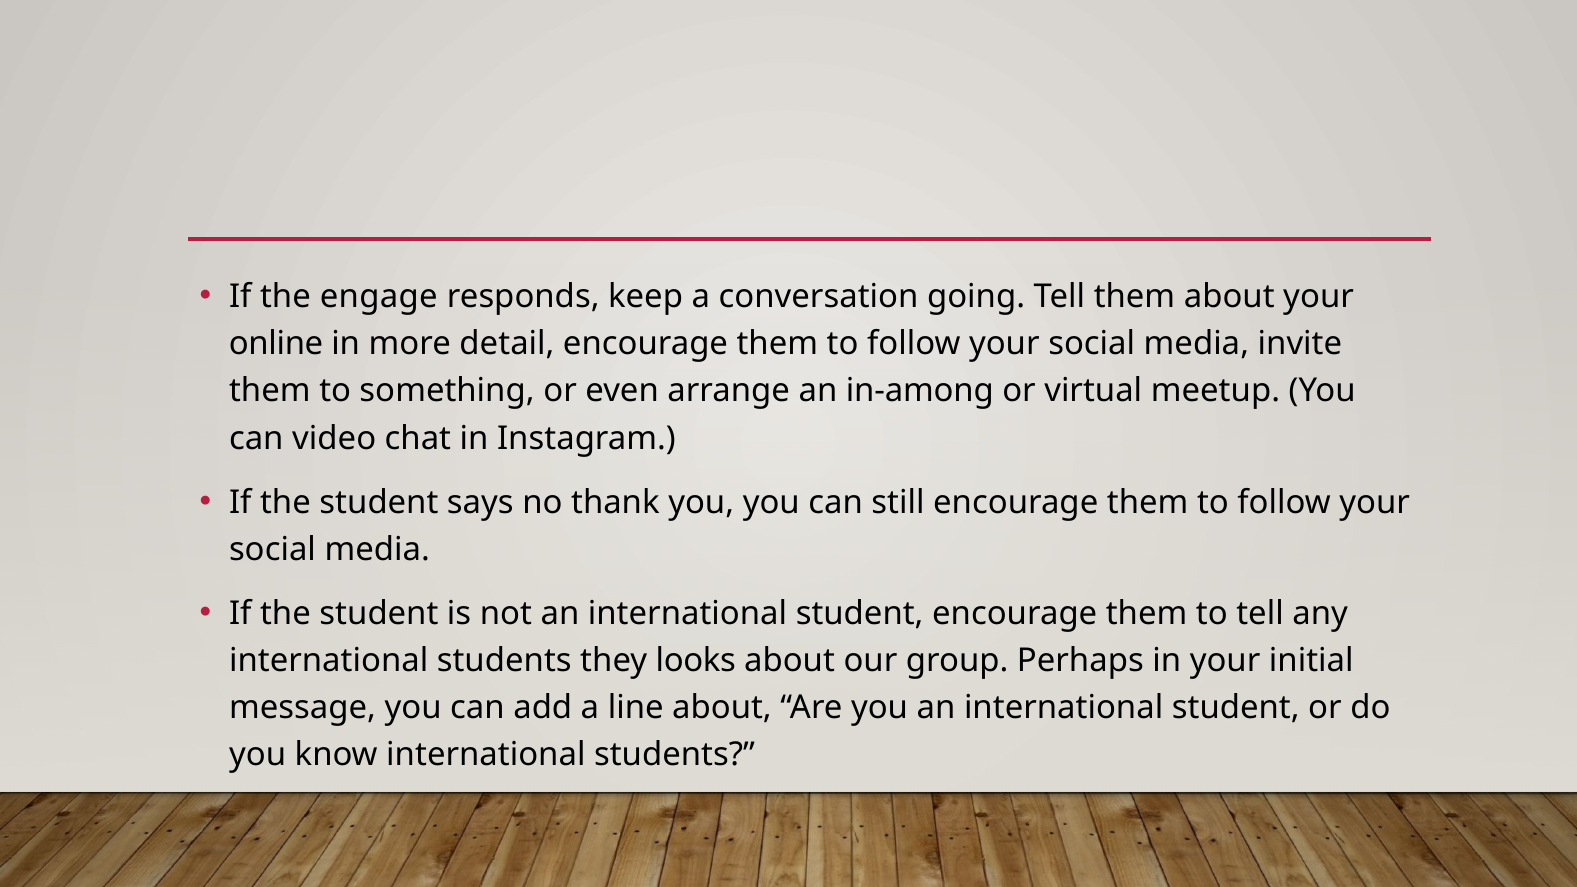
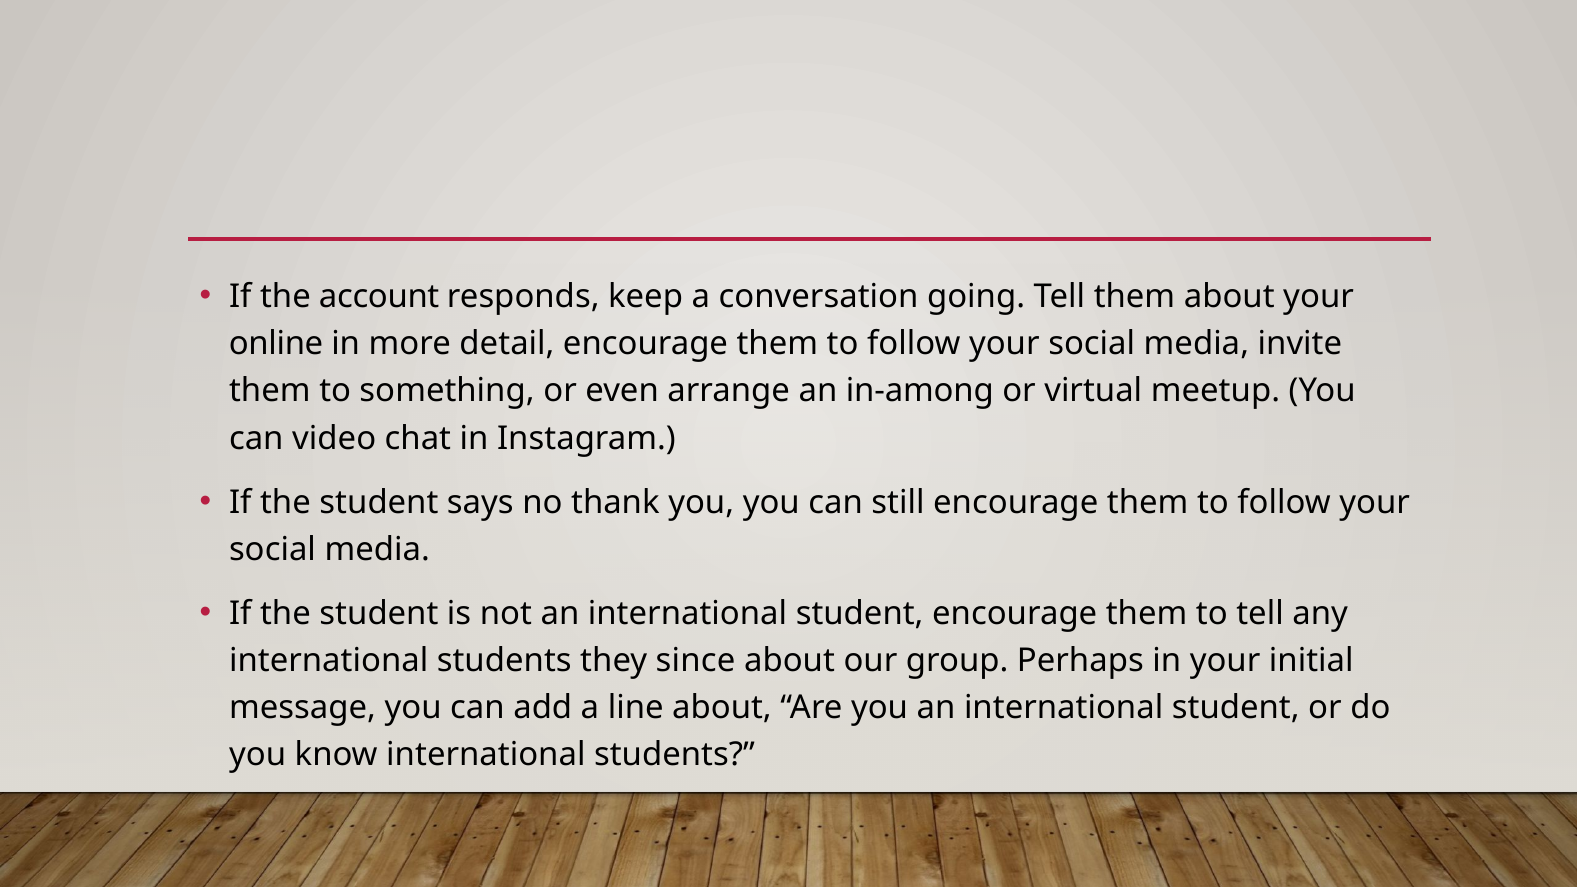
engage: engage -> account (379, 297)
looks: looks -> since (696, 661)
